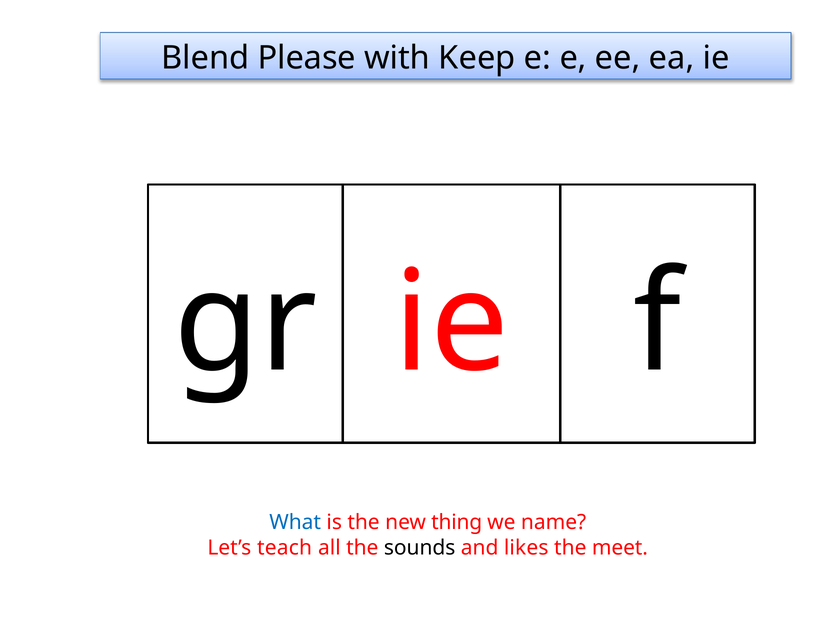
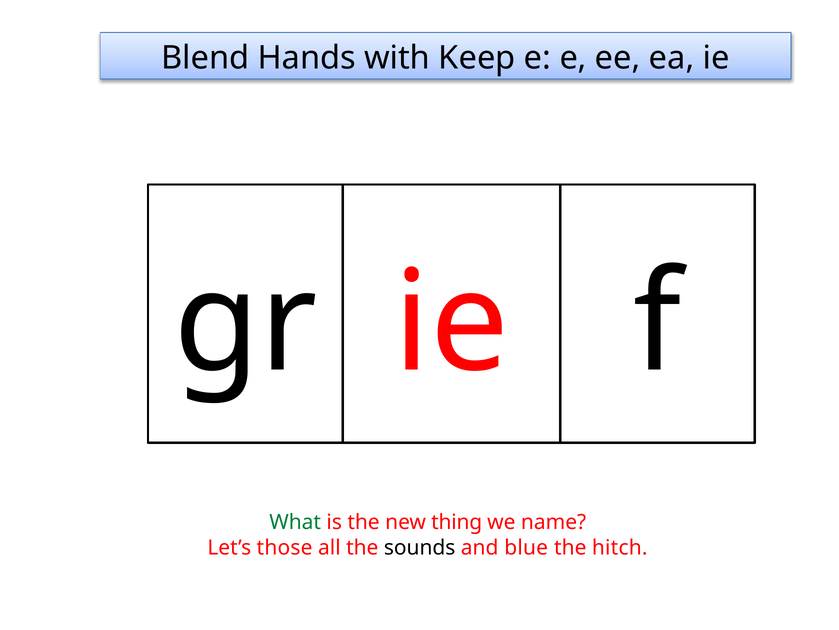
Please: Please -> Hands (307, 58)
What colour: blue -> green (295, 522)
teach: teach -> those (285, 547)
likes: likes -> blue (526, 547)
meet: meet -> hitch (620, 547)
